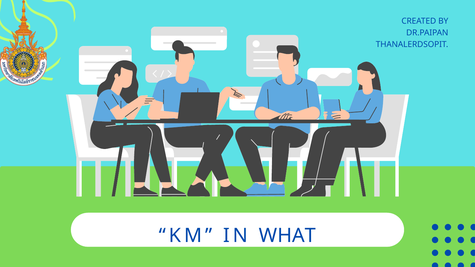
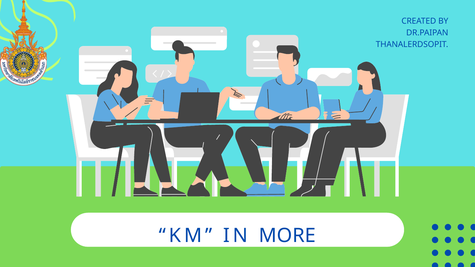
WHAT: WHAT -> MORE (287, 236)
